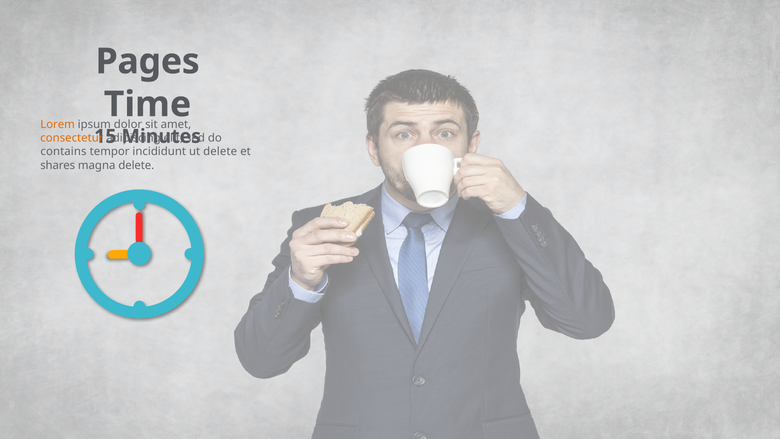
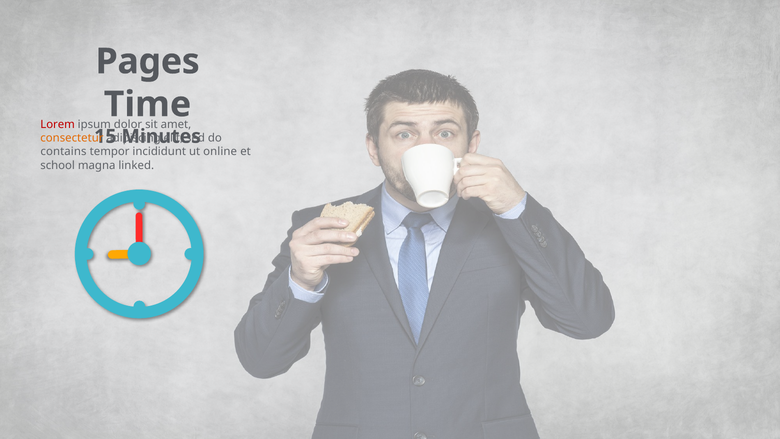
Lorem colour: orange -> red (58, 124)
delete: delete -> online (220, 152)
shares: shares -> school (58, 165)
magna delete: delete -> linked (136, 165)
